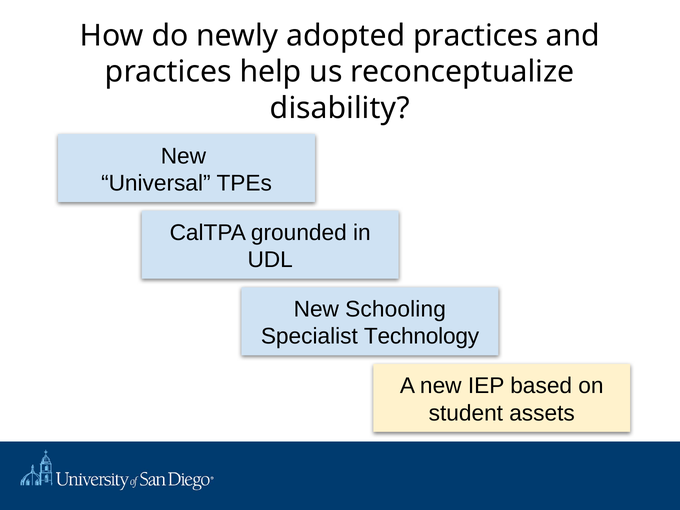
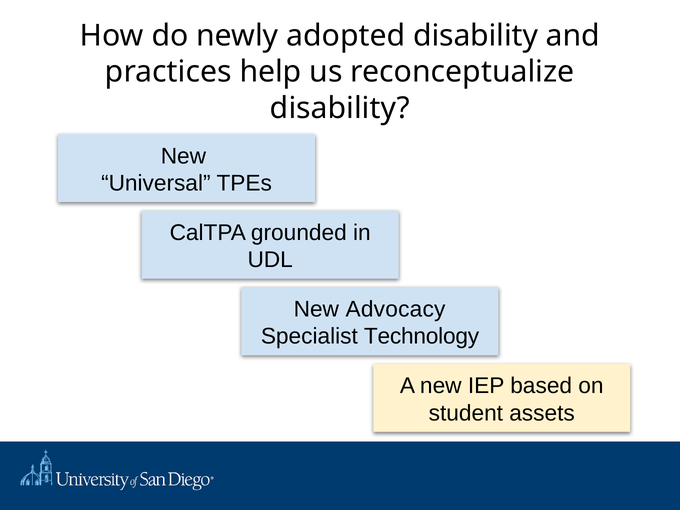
adopted practices: practices -> disability (476, 36)
Schooling: Schooling -> Advocacy (395, 309)
